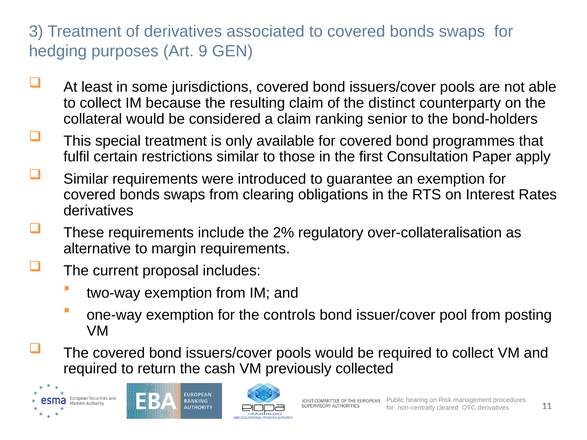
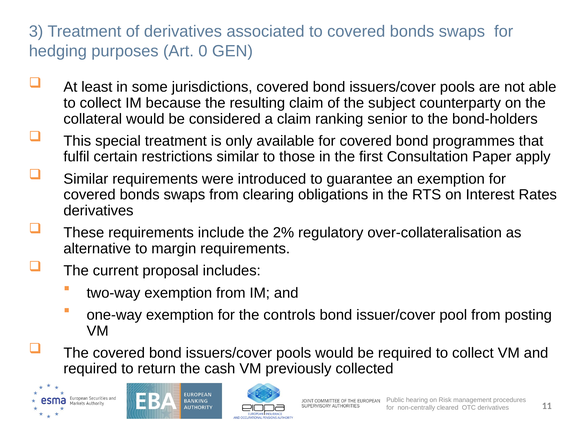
9: 9 -> 0 (203, 51)
distinct: distinct -> subject (392, 103)
